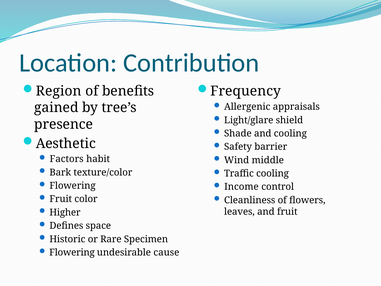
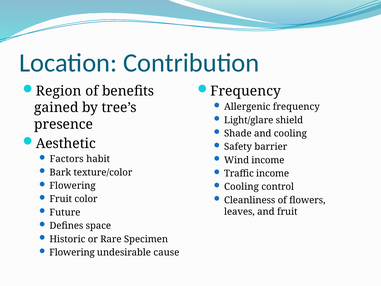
Allergenic appraisals: appraisals -> frequency (296, 107)
Wind middle: middle -> income (268, 160)
Traffic cooling: cooling -> income (273, 173)
Income: Income -> Cooling (241, 187)
Higher: Higher -> Future (65, 212)
